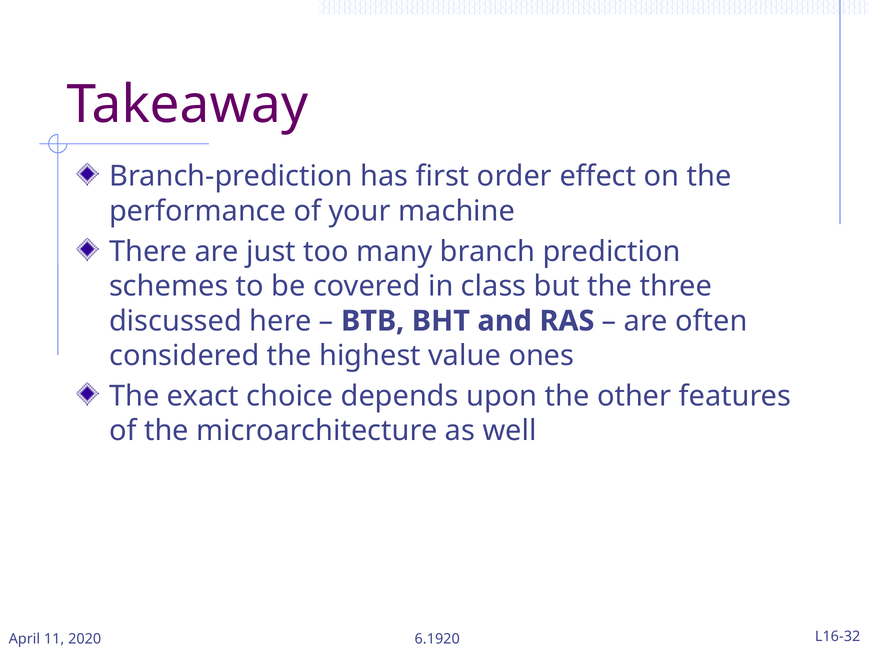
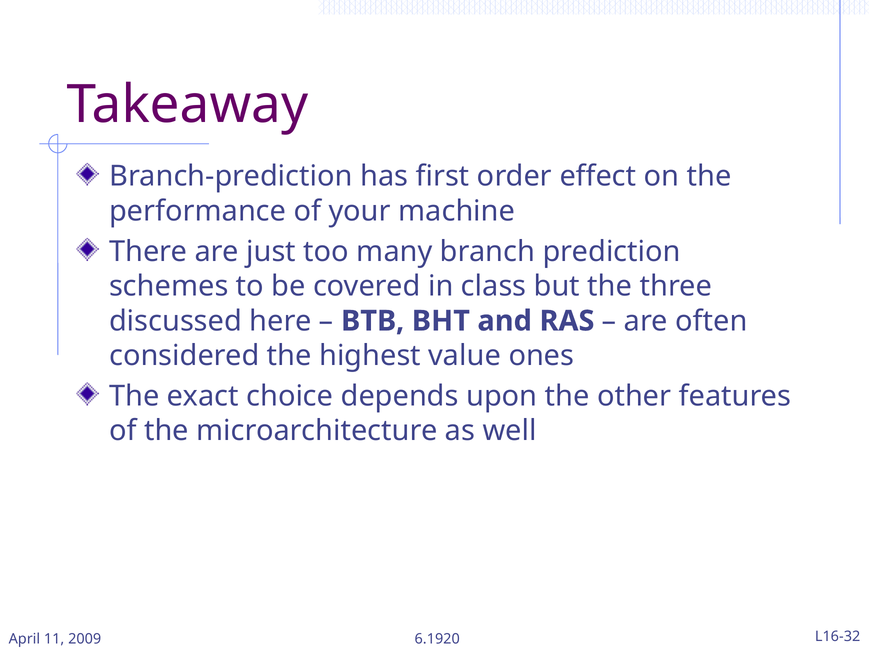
2020: 2020 -> 2009 (85, 640)
